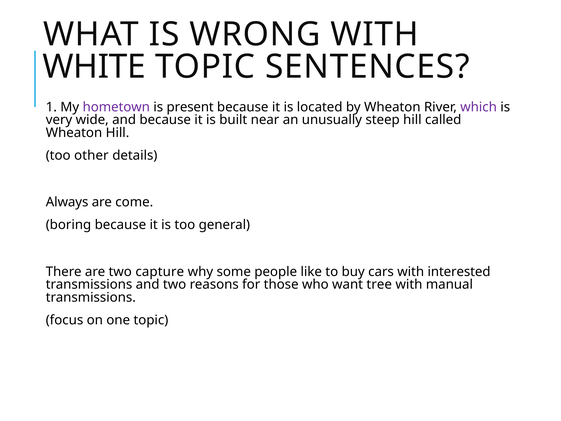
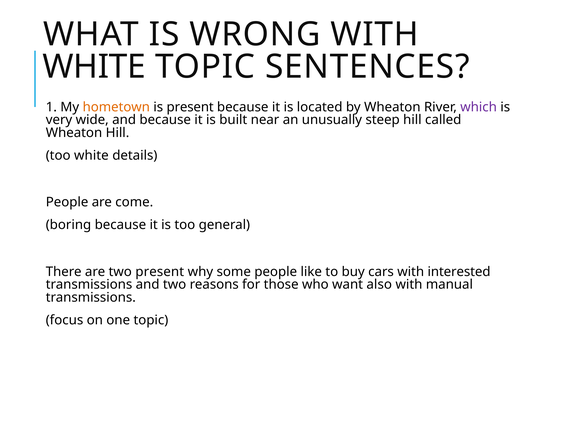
hometown colour: purple -> orange (116, 107)
too other: other -> white (91, 155)
Always: Always -> People (67, 202)
two capture: capture -> present (160, 272)
tree: tree -> also (379, 284)
